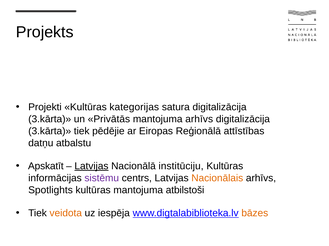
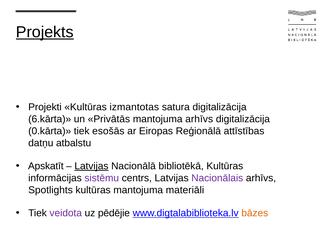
Projekts underline: none -> present (45, 32)
kategorijas: kategorijas -> izmantotas (134, 107)
3.kārta: 3.kārta -> 6.kārta (50, 119)
3.kārta: 3.kārta -> 0.kārta (50, 131)
pēdējie: pēdējie -> esošās (108, 131)
institūciju: institūciju -> bibliotēkā (181, 167)
Nacionālais colour: orange -> purple (217, 179)
atbilstoši: atbilstoši -> materiāli (185, 191)
veidota colour: orange -> purple (66, 214)
iespēja: iespēja -> pēdējie (114, 214)
